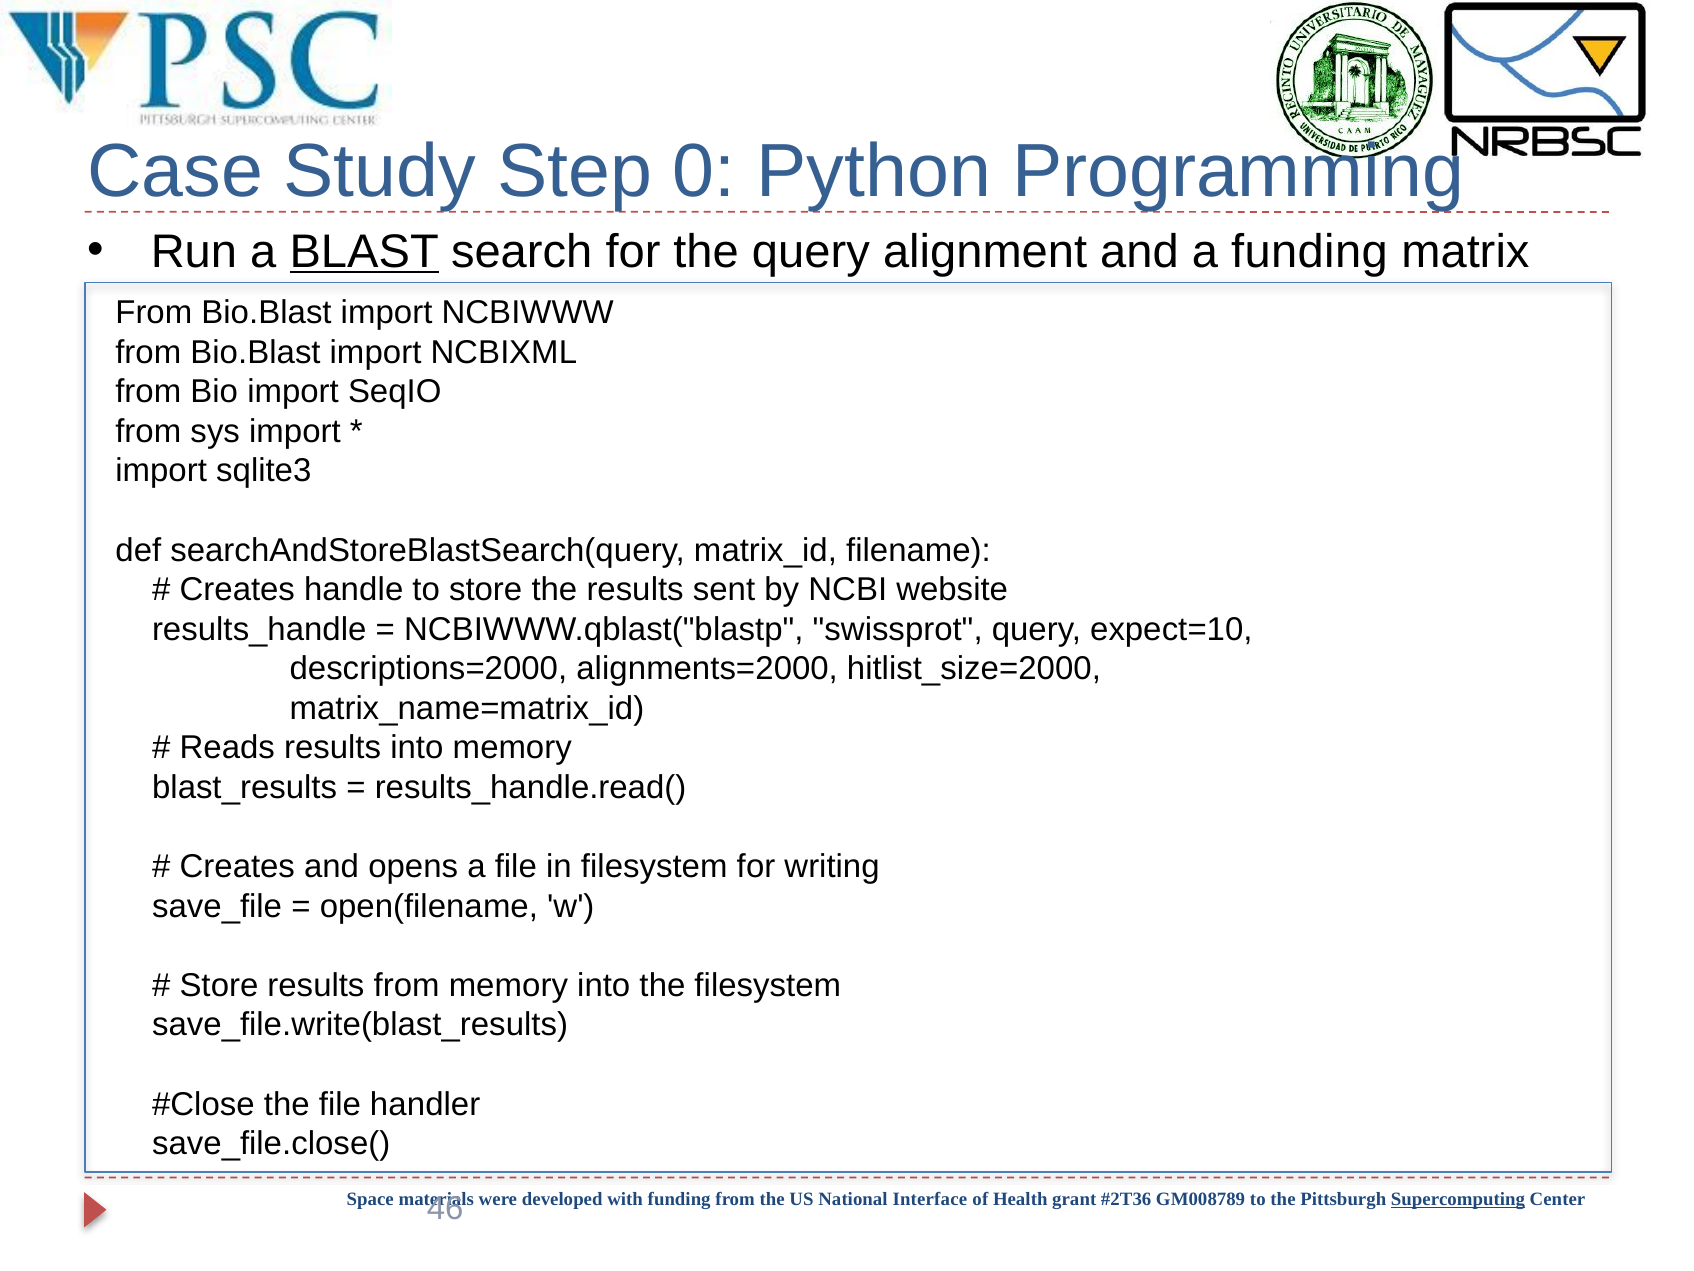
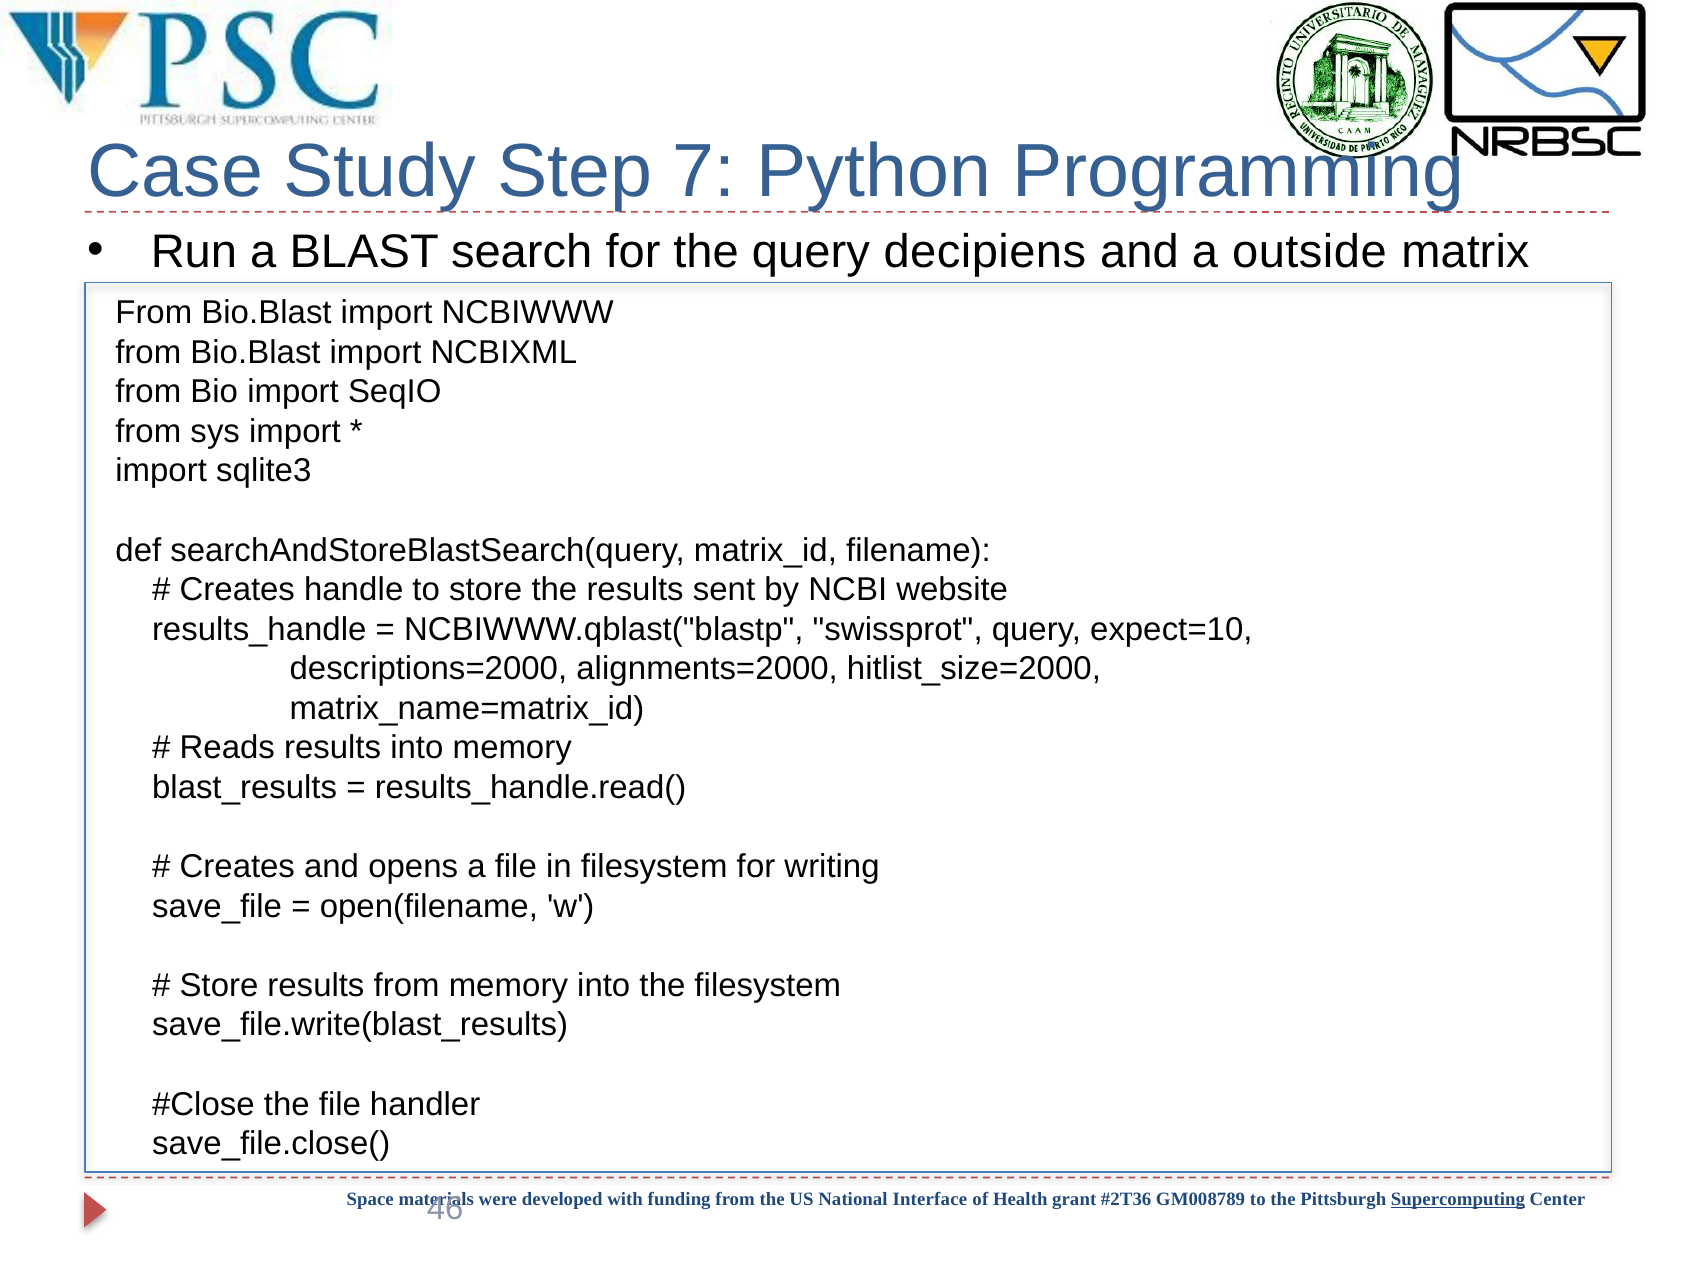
0: 0 -> 7 (704, 172)
BLAST underline: present -> none (364, 252)
alignment: alignment -> decipiens (985, 252)
a funding: funding -> outside (1309, 252)
